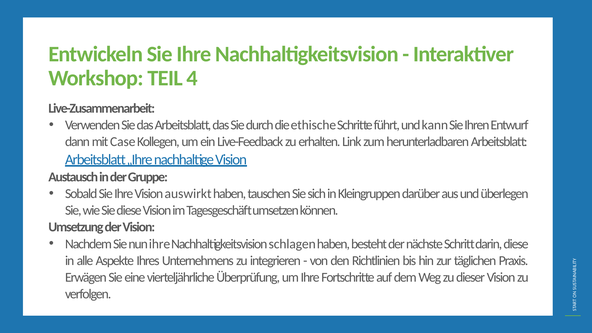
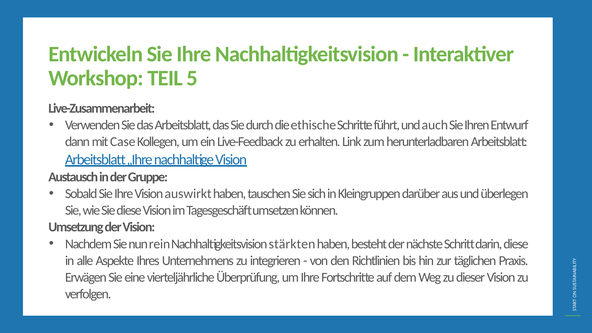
4: 4 -> 5 (192, 78)
kann: kann -> auch (435, 125)
nun ihre: ihre -> rein (160, 244)
schlagen: schlagen -> stärkten (292, 244)
